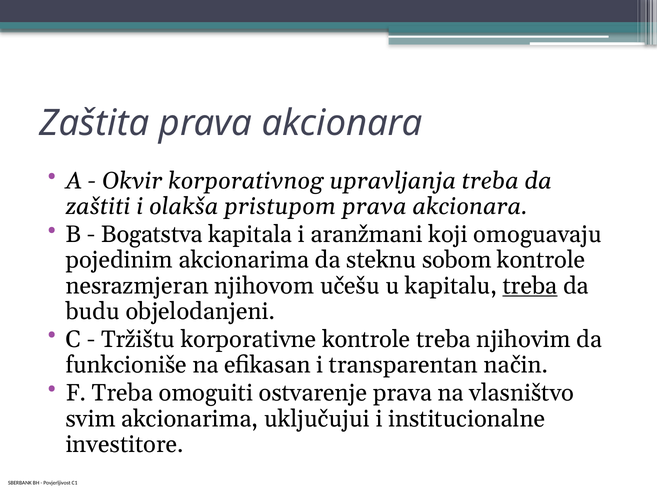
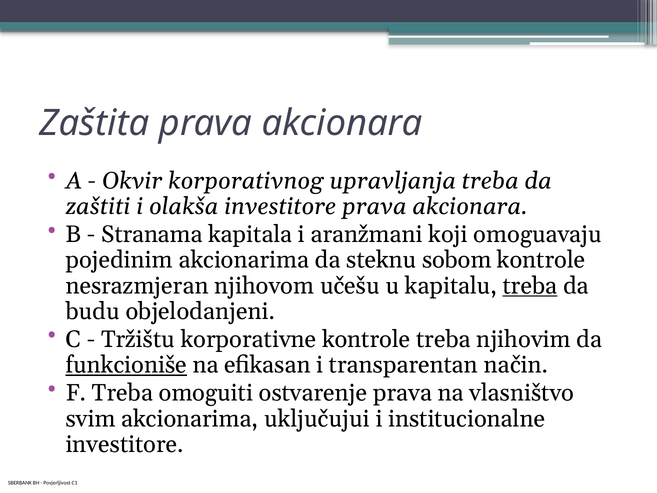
olakša pristupom: pristupom -> investitore (280, 206)
Bogatstva: Bogatstva -> Stranama (152, 234)
funkcioniše underline: none -> present (126, 365)
